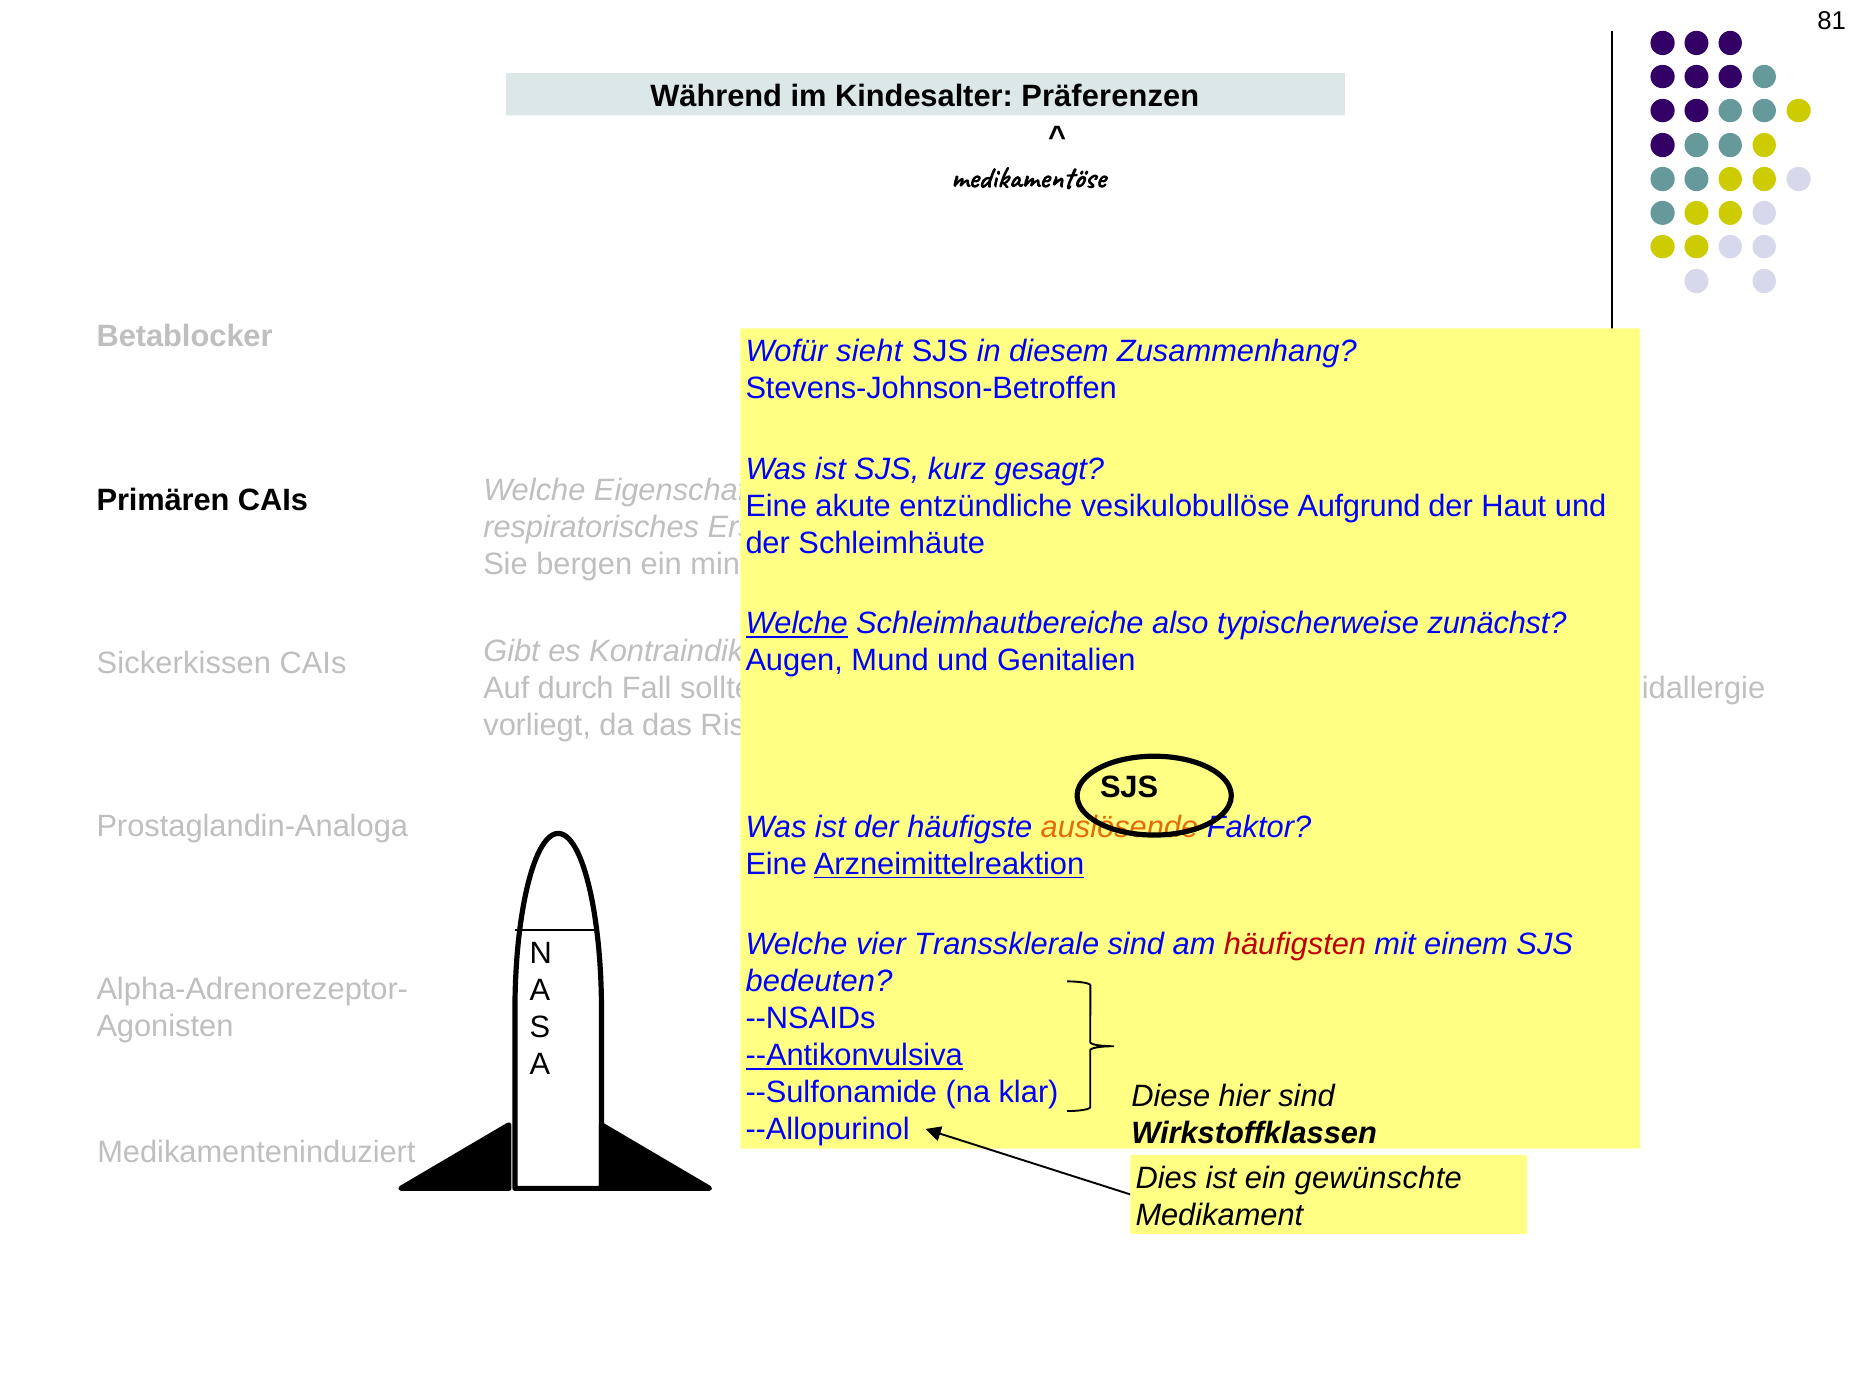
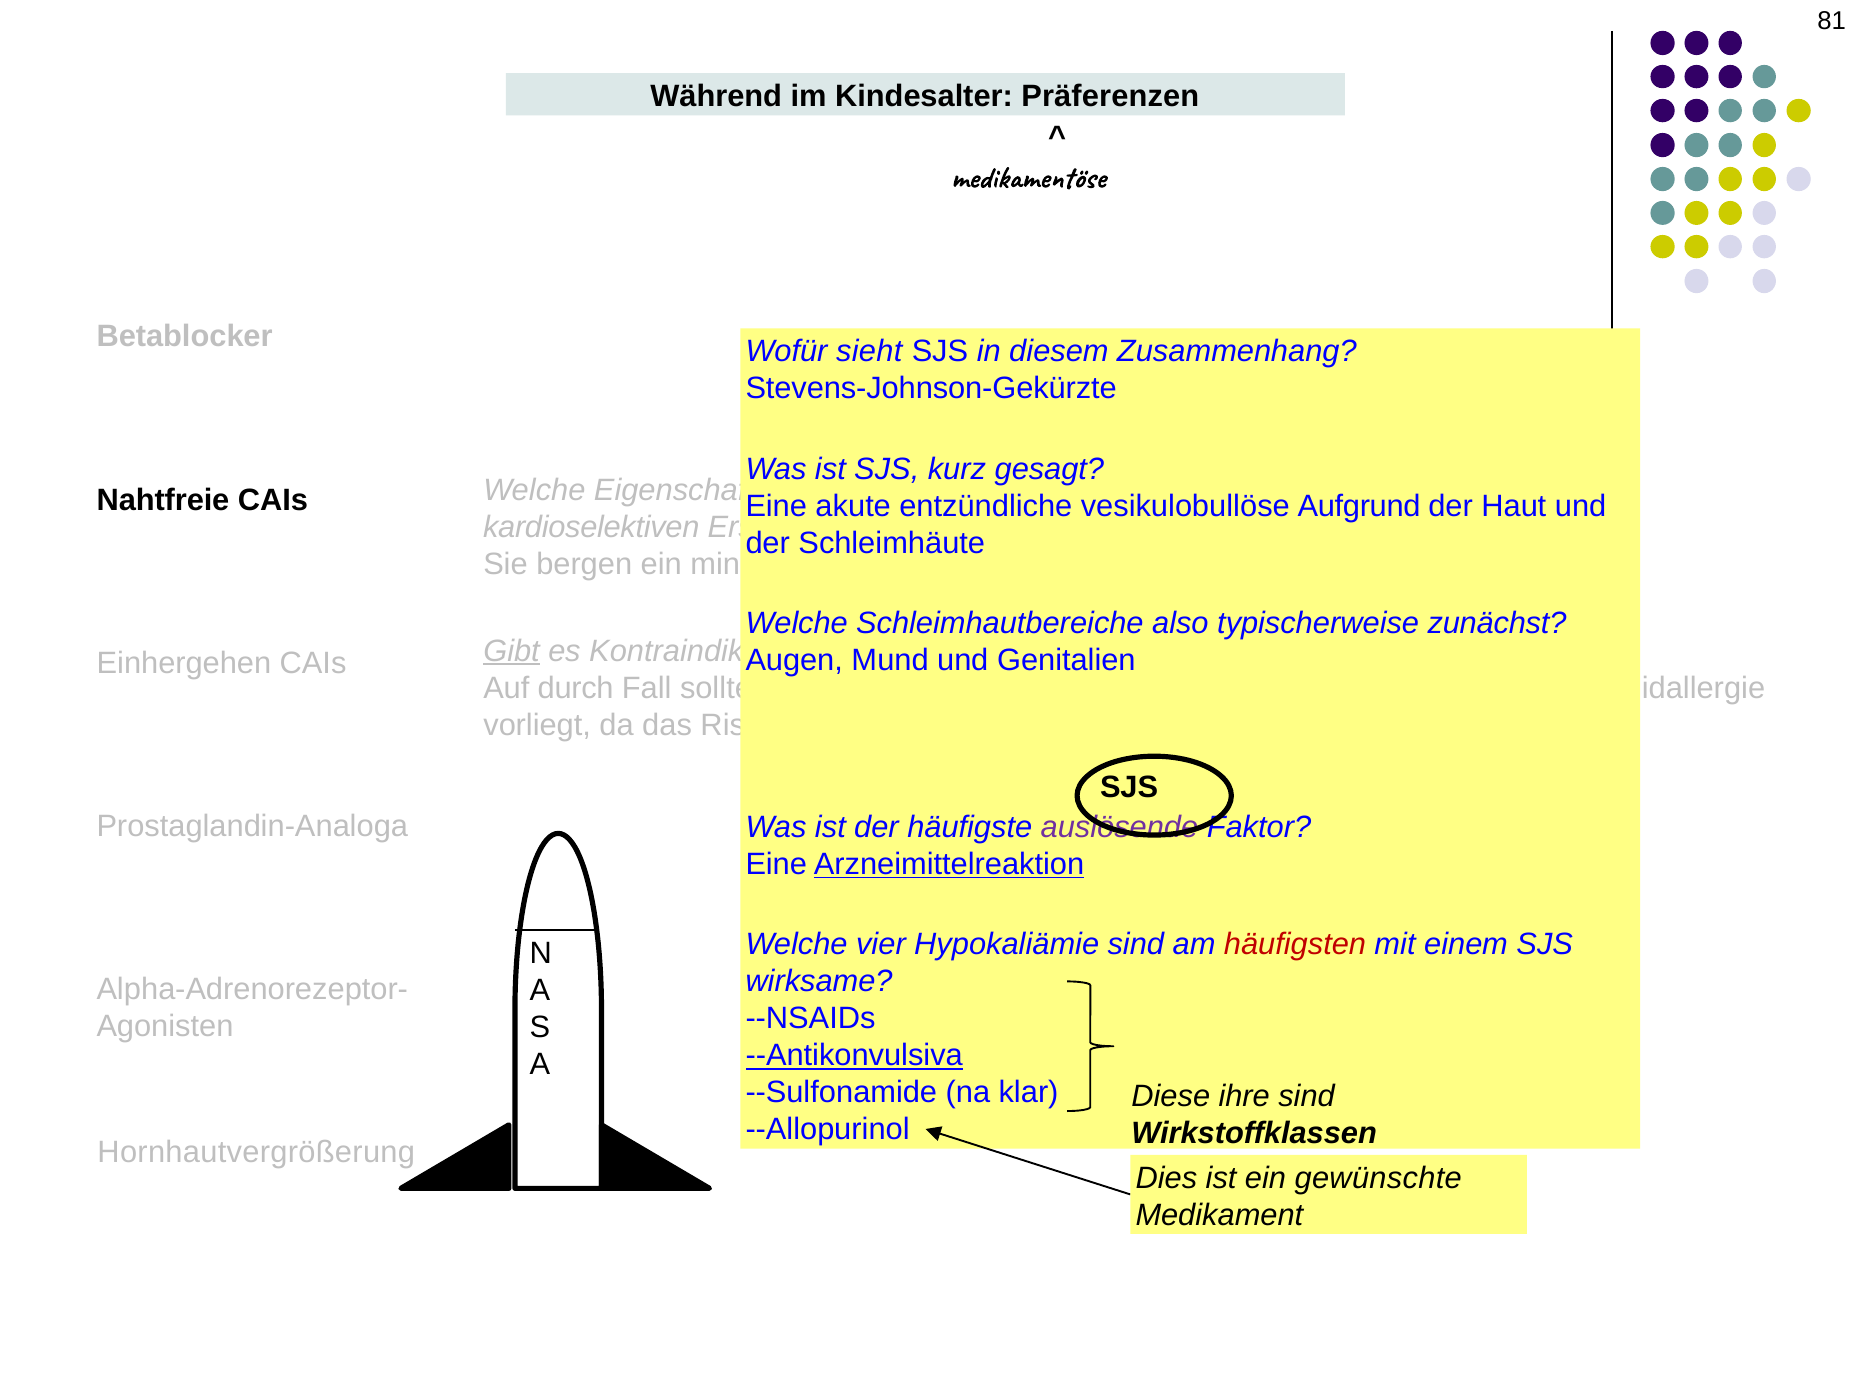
Stevens-Johnson-Betroffen: Stevens-Johnson-Betroffen -> Stevens-Johnson-Gekürzte (931, 389)
Primären: Primären -> Nahtfreie (163, 500)
respiratorisches: respiratorisches -> kardioselektiven (591, 527)
Welche underline: present -> none (797, 623)
Gibt underline: none -> present (512, 651)
Sickerkissen: Sickerkissen -> Einhergehen (184, 663)
auslösende colour: orange -> purple (1119, 827)
Transsklerale: Transsklerale -> Hypokaliämie (1007, 944)
bedeuten: bedeuten -> wirksame (819, 981)
Diese hier: hier -> ihre (1244, 1095)
Medikamenteninduziert: Medikamenteninduziert -> Hornhautvergrößerung (256, 1152)
